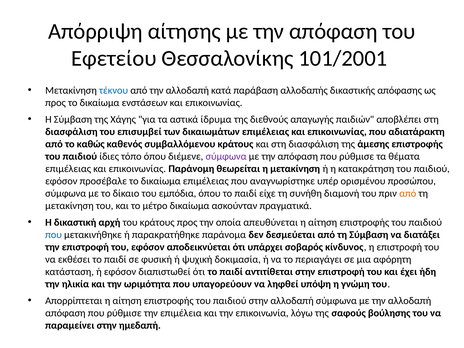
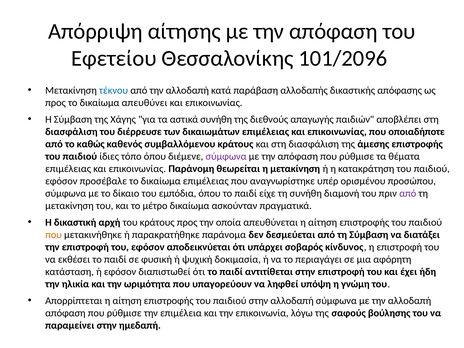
101/2001: 101/2001 -> 101/2096 (343, 58)
ενστάσεων: ενστάσεων -> απευθύνει (145, 103)
αστικά ίδρυμα: ίδρυμα -> συνήθη (216, 119)
επισυμβεί: επισυμβεί -> διέρρευσε (139, 132)
αδιατάρακτη: αδιατάρακτη -> οποιαδήποτε (417, 132)
από colour: orange -> purple (408, 193)
που colour: blue -> orange (54, 235)
